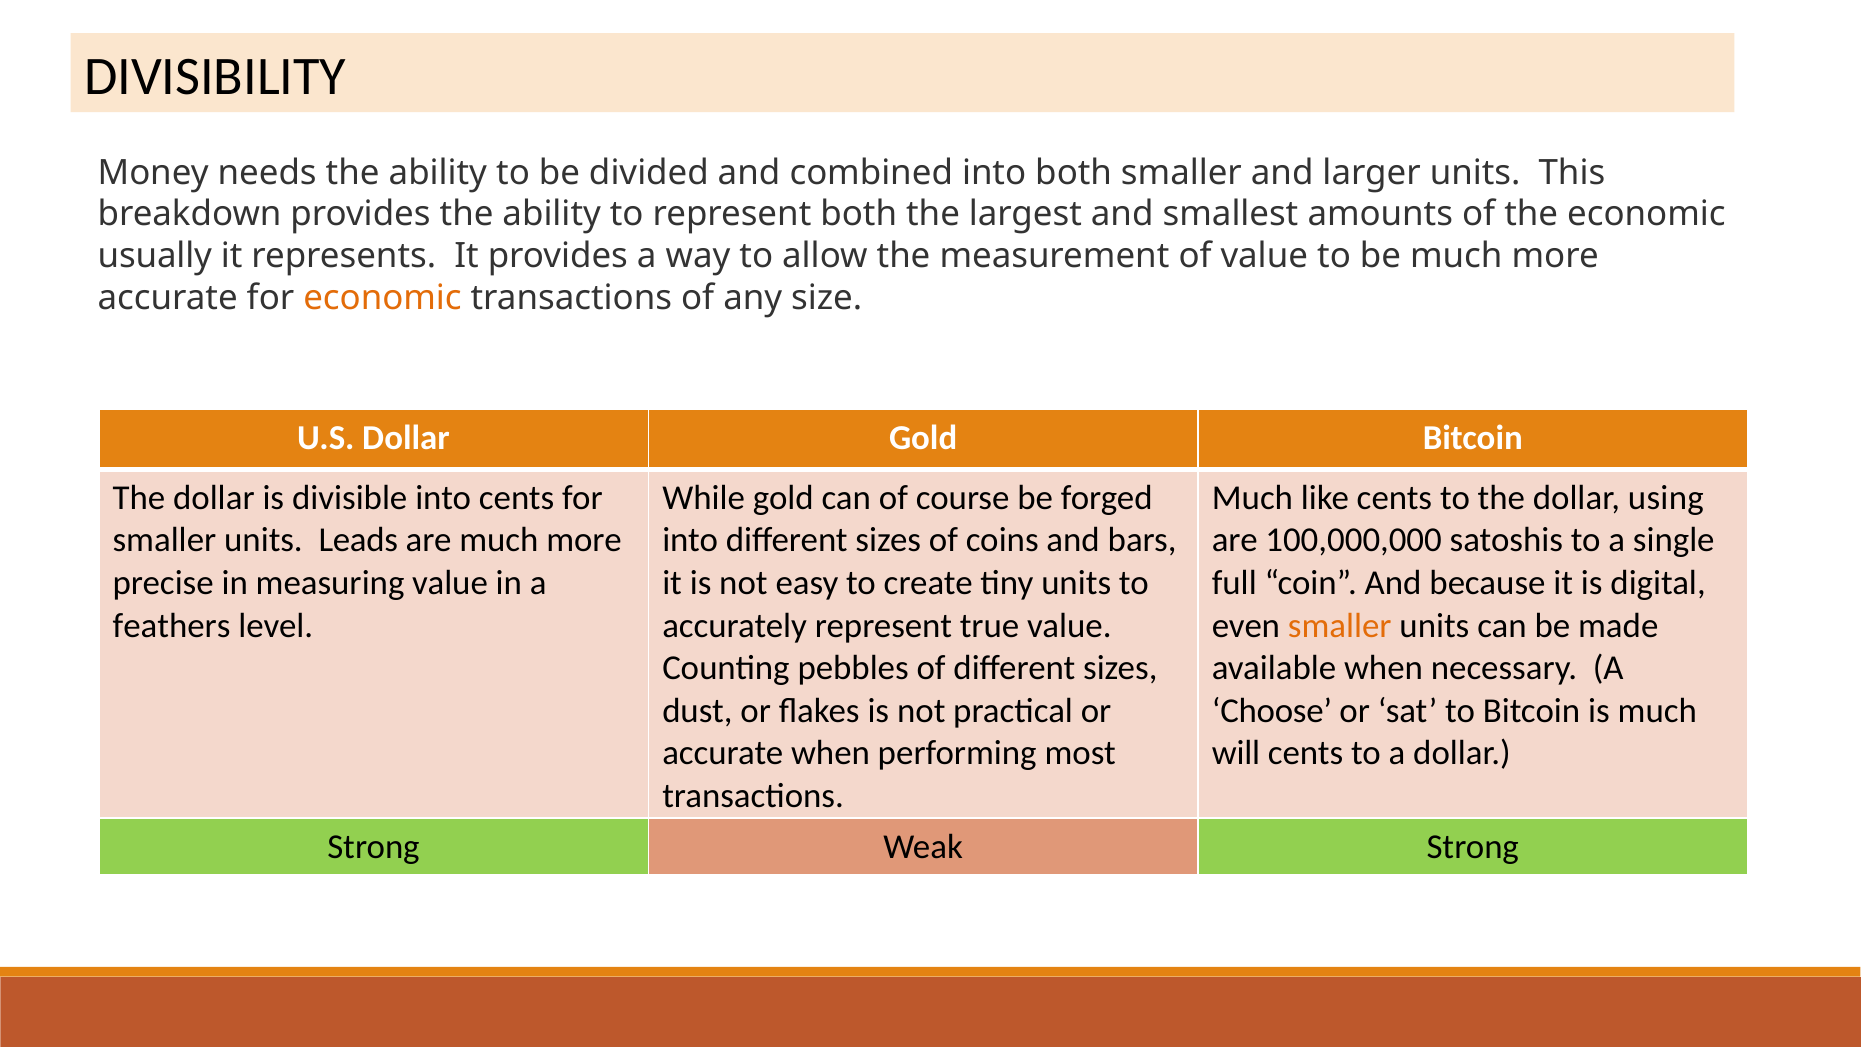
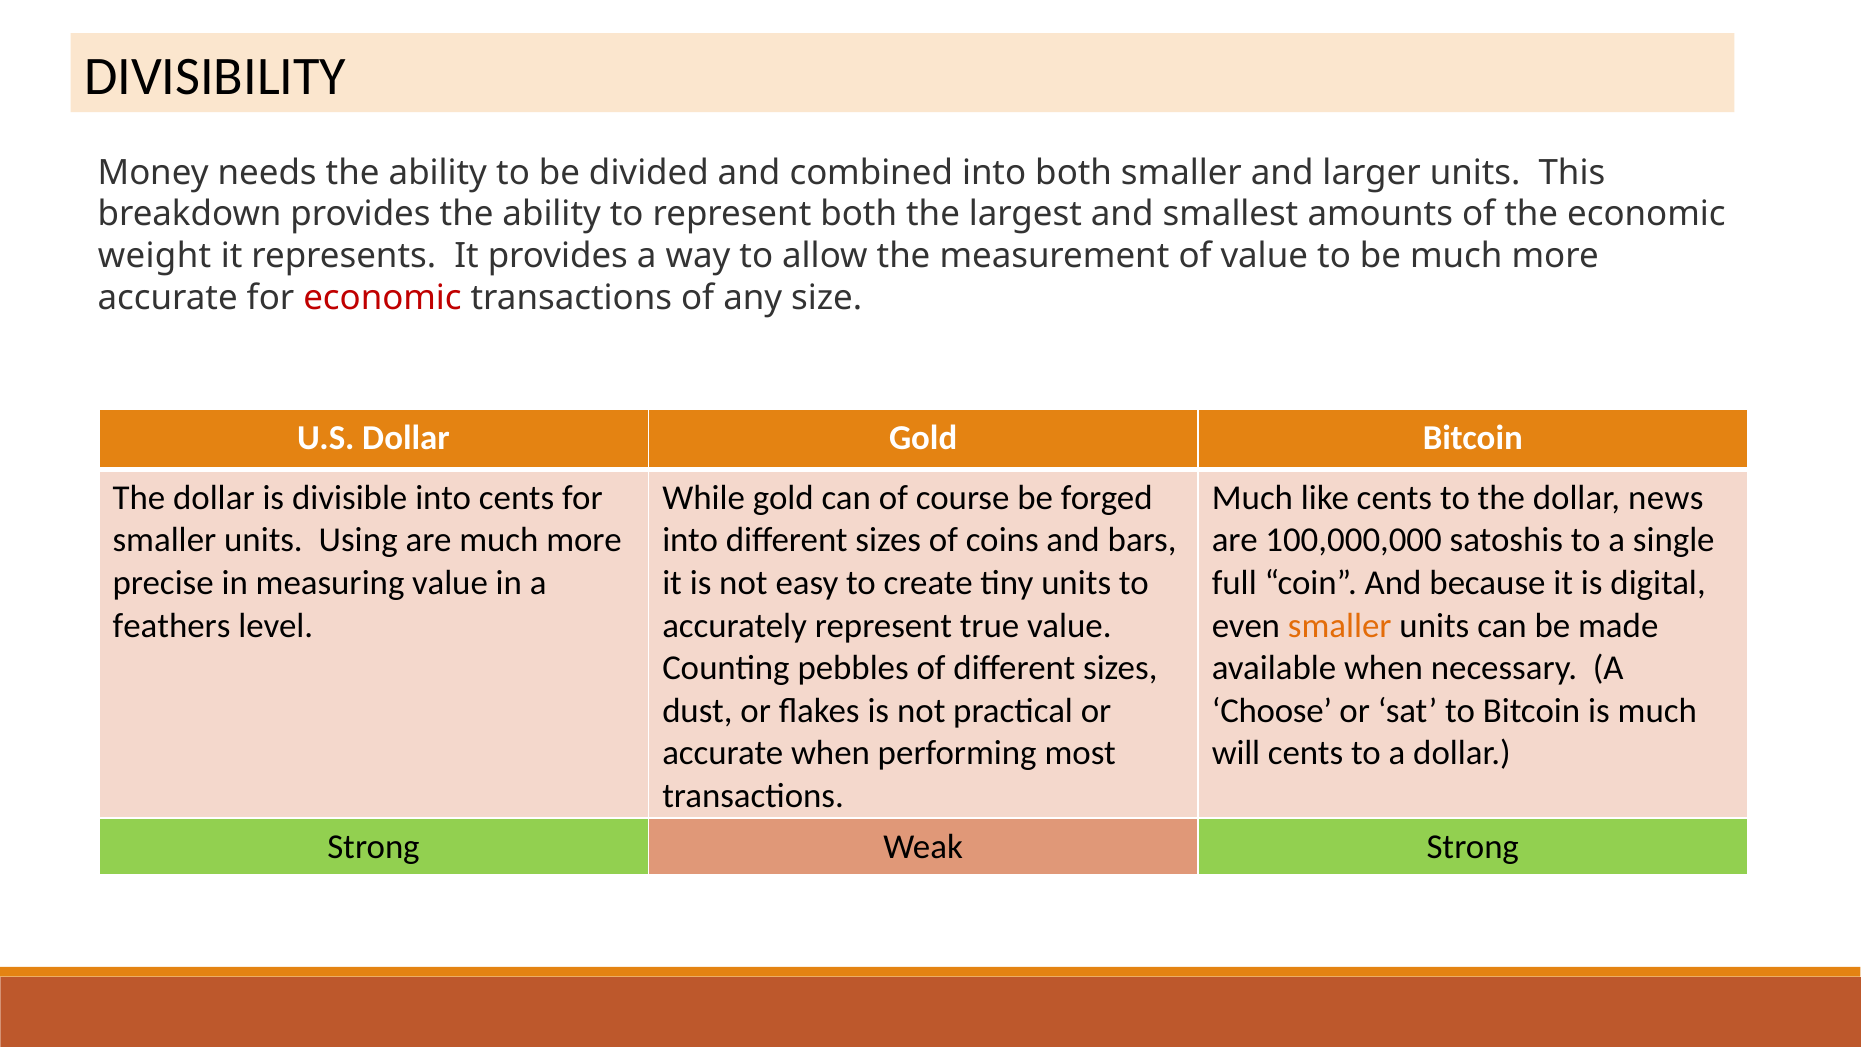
usually: usually -> weight (155, 256)
economic colour: orange -> red (383, 298)
using: using -> news (1666, 498)
Leads: Leads -> Using (358, 540)
